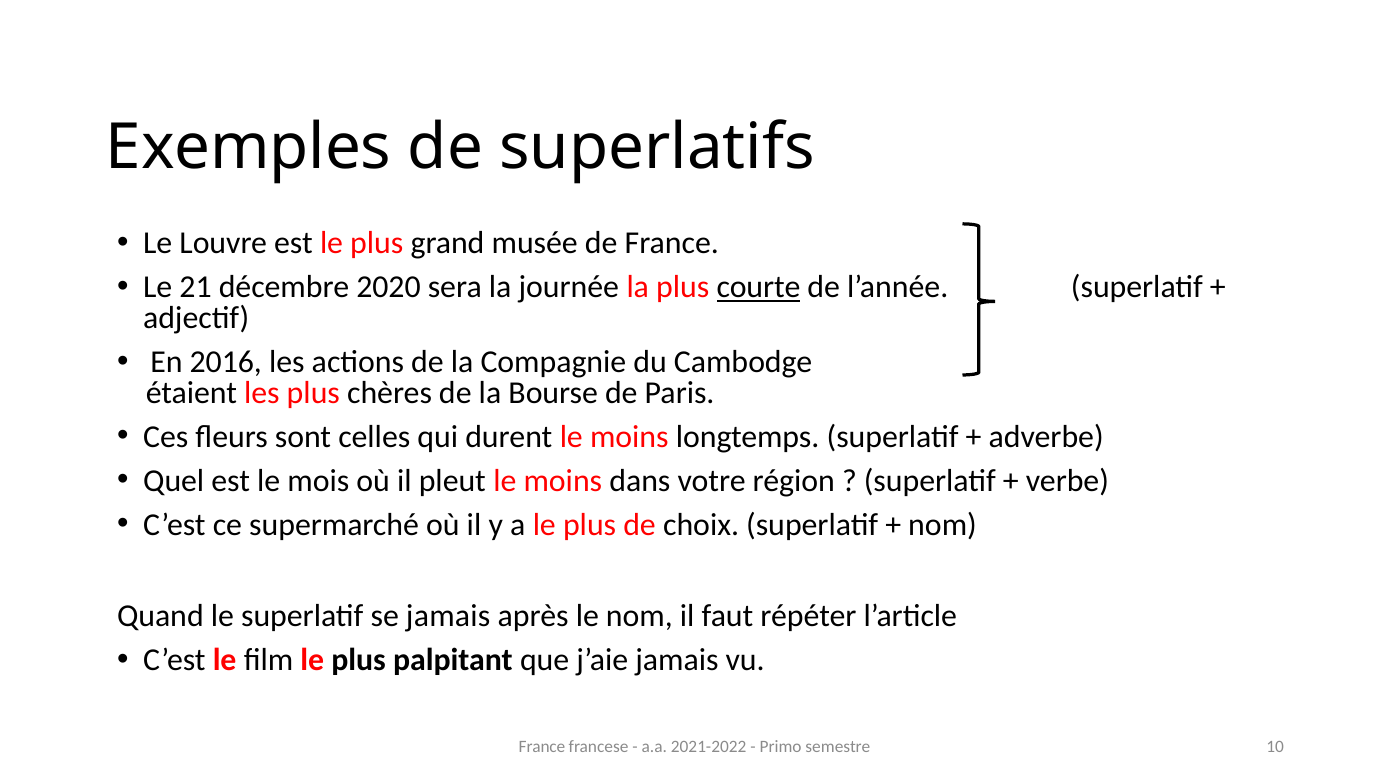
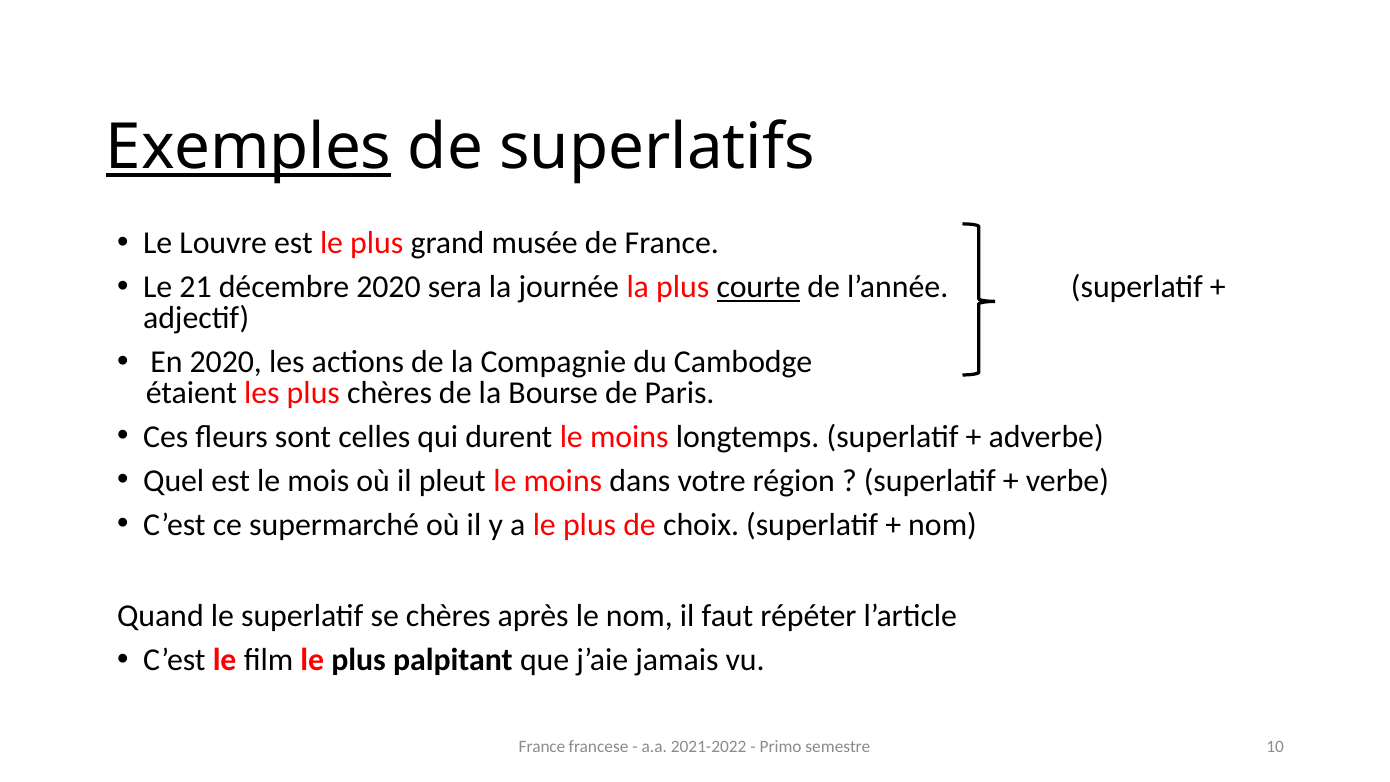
Exemples underline: none -> present (249, 148)
En 2016: 2016 -> 2020 (226, 362)
se jamais: jamais -> chères (448, 616)
